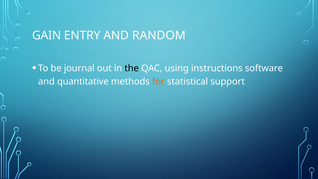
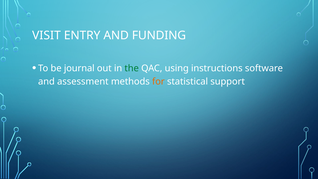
GAIN: GAIN -> VISIT (46, 35)
RANDOM: RANDOM -> FUNDING (159, 35)
the colour: black -> green (132, 68)
quantitative: quantitative -> assessment (83, 82)
